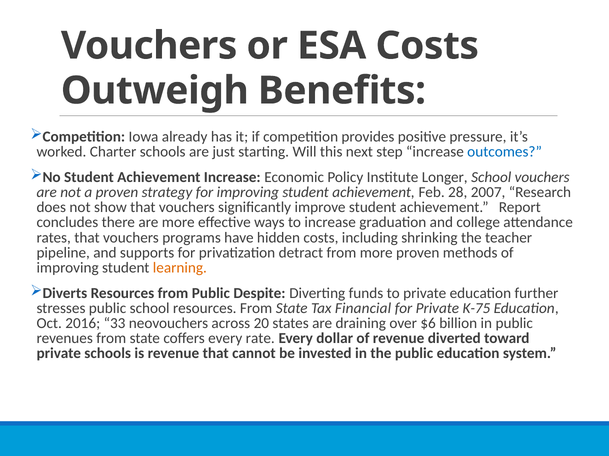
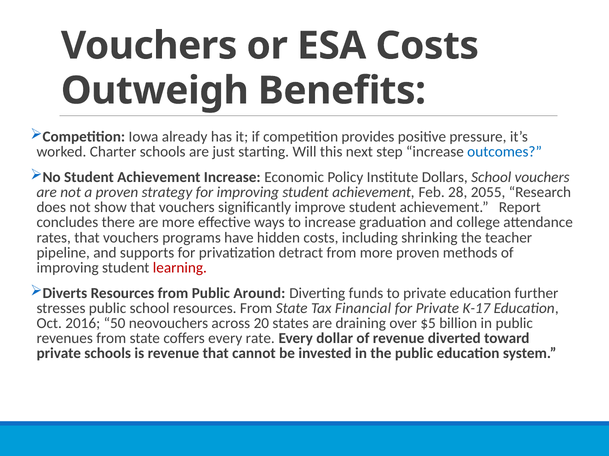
Longer: Longer -> Dollars (445, 178)
2007: 2007 -> 2055 (488, 193)
learning colour: orange -> red (180, 268)
Despite: Despite -> Around (259, 294)
K-75: K-75 -> K-17 (476, 309)
33: 33 -> 50 (115, 324)
$6: $6 -> $5 (428, 324)
